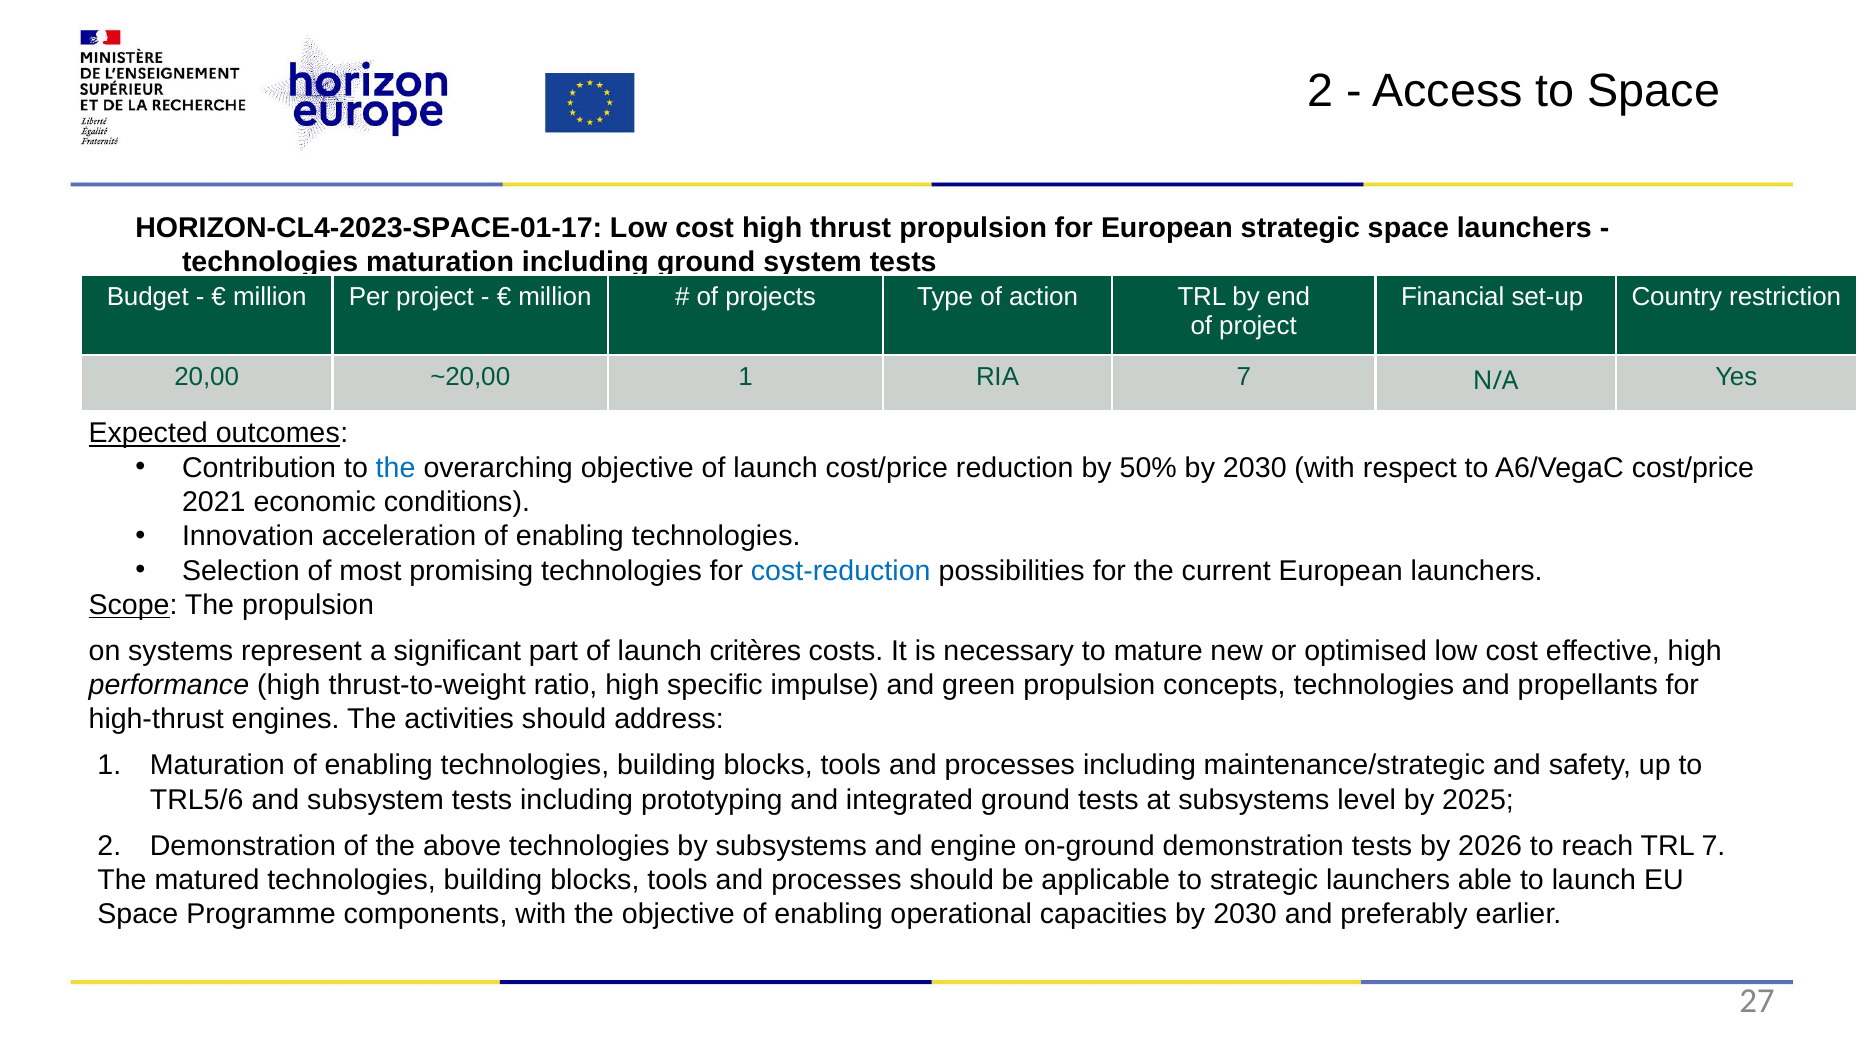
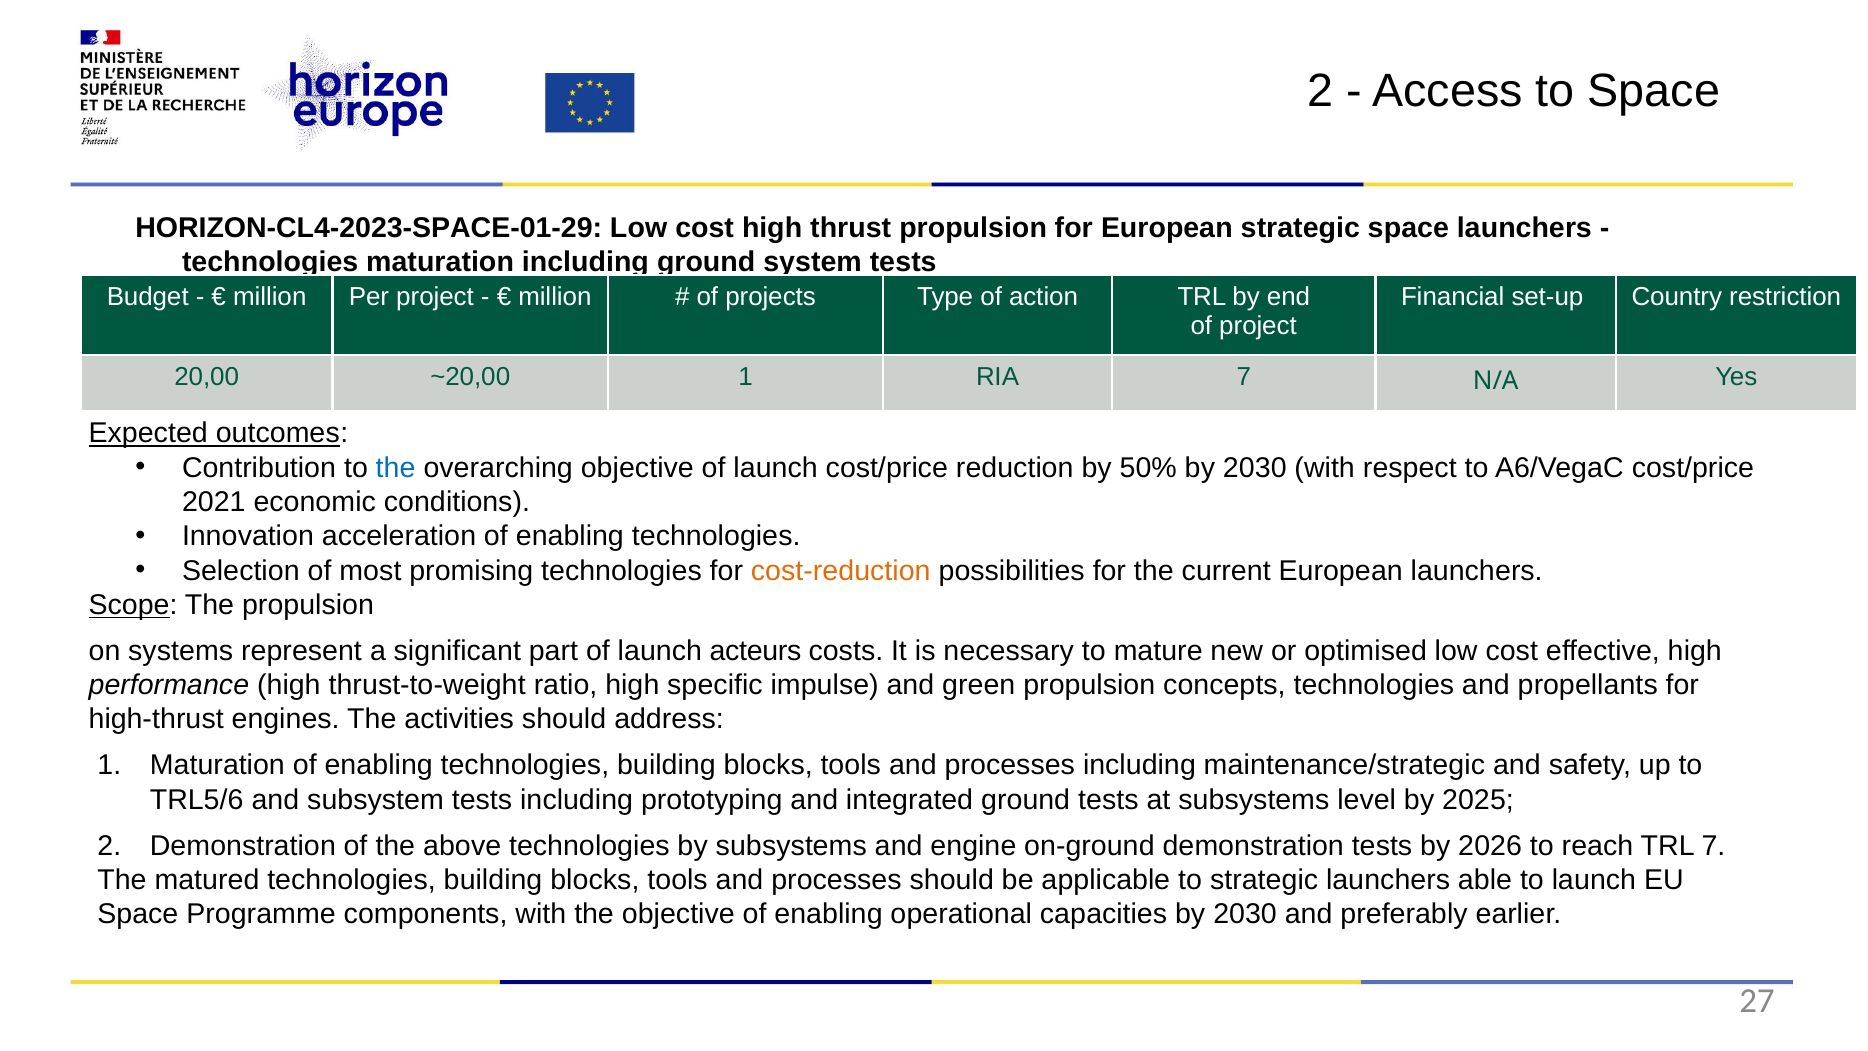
HORIZON-CL4-2023-SPACE-01-17: HORIZON-CL4-2023-SPACE-01-17 -> HORIZON-CL4-2023-SPACE-01-29 (369, 228)
cost-reduction colour: blue -> orange (841, 571)
critères: critères -> acteurs (755, 651)
